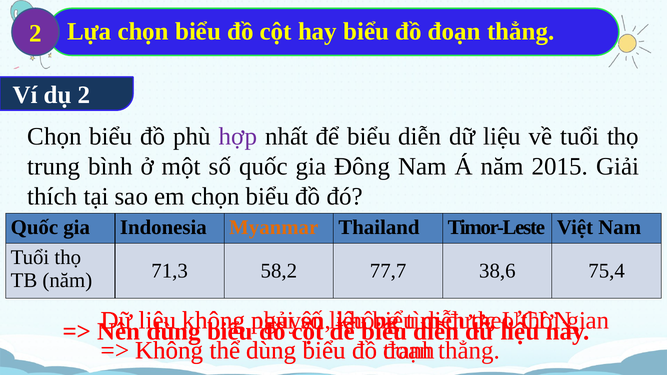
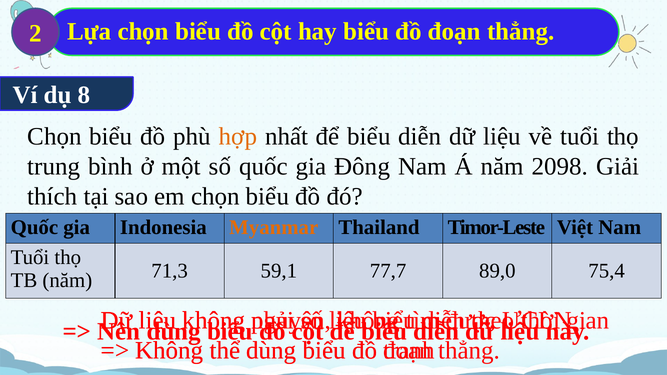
dụ 2: 2 -> 8 (84, 95)
hợp colour: purple -> orange (238, 136)
2015: 2015 -> 2098 (560, 166)
58,2: 58,2 -> 59,1 (279, 271)
38,6: 38,6 -> 89,0 (497, 271)
